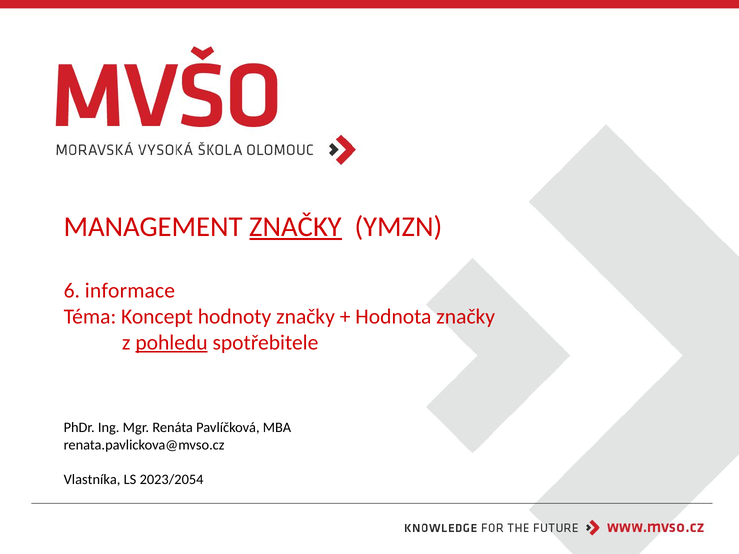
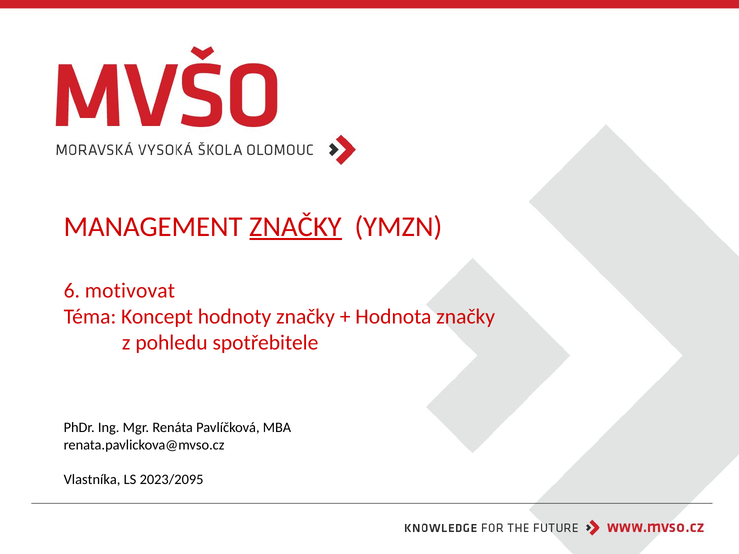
informace: informace -> motivovat (130, 291)
pohledu underline: present -> none (172, 343)
2023/2054: 2023/2054 -> 2023/2095 (172, 480)
